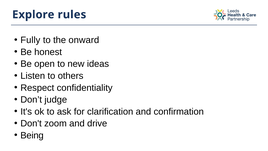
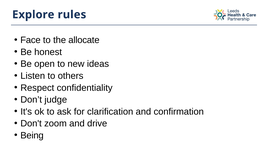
Fully: Fully -> Face (30, 40)
onward: onward -> allocate (84, 40)
